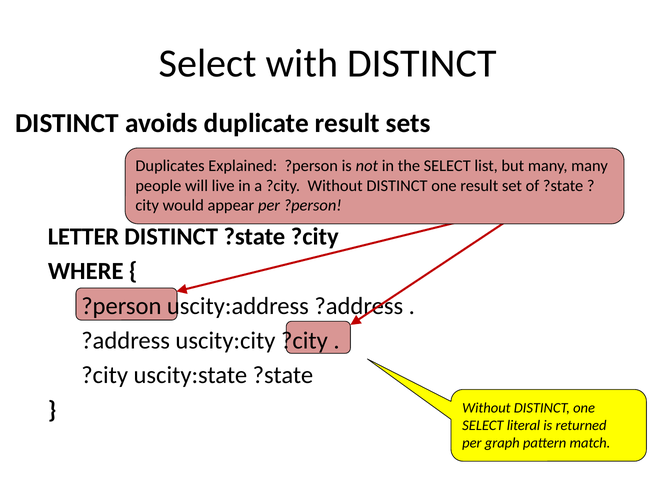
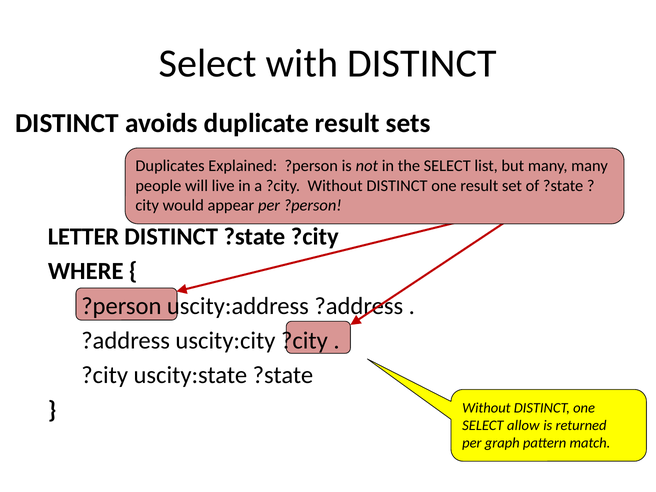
literal: literal -> allow (523, 425)
